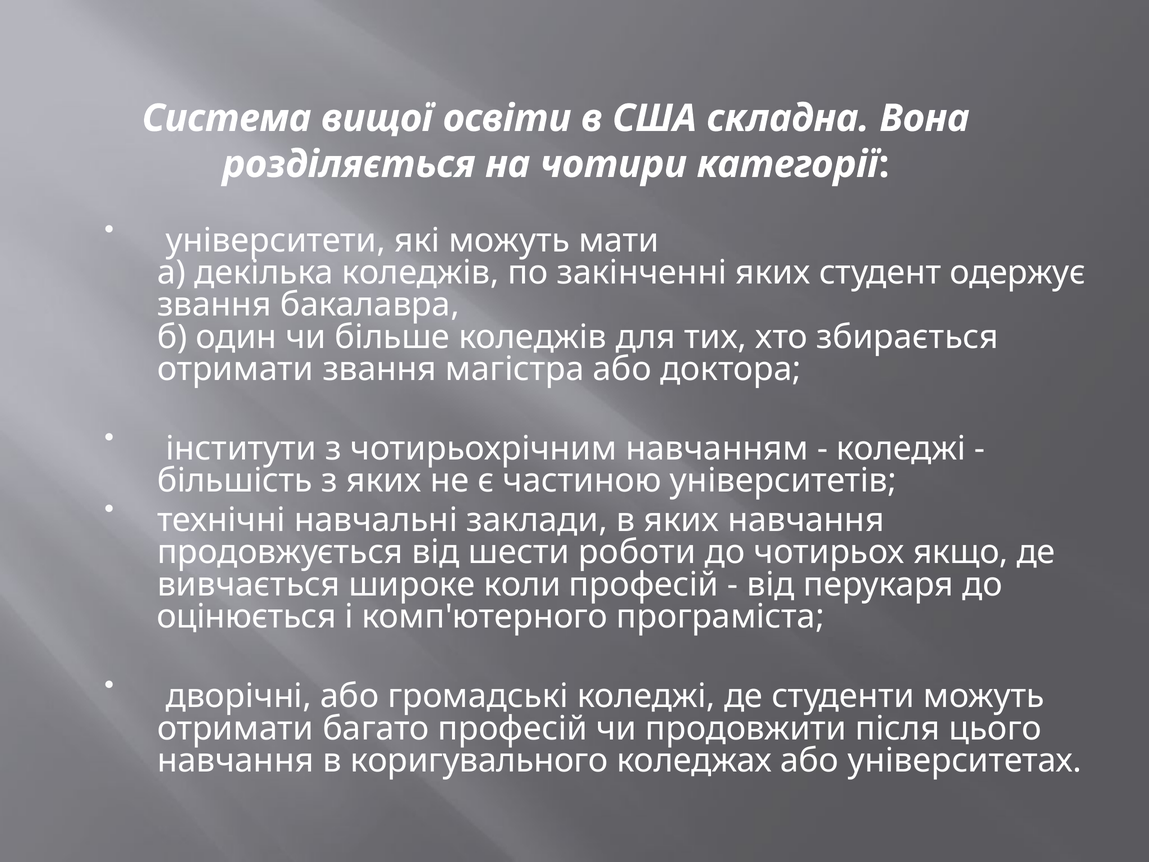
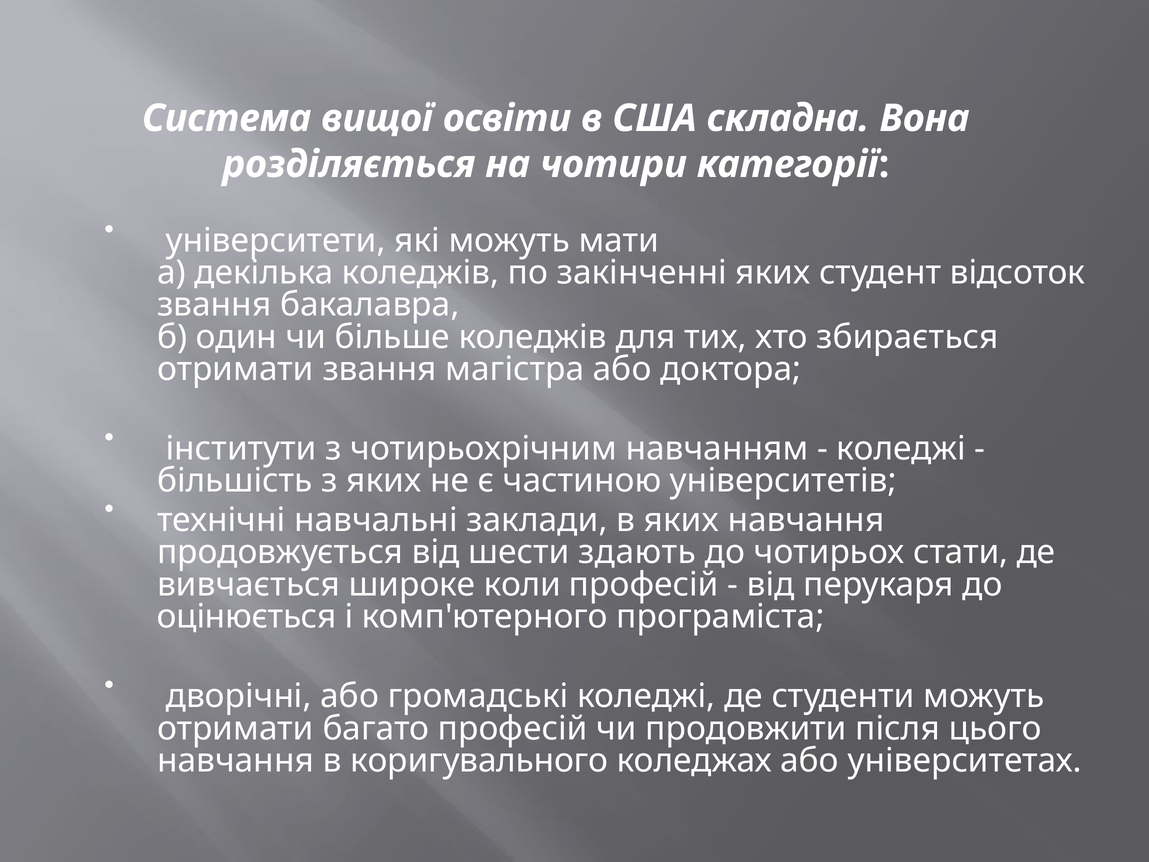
одержує: одержує -> відсоток (1018, 273)
роботи: роботи -> здають (637, 552)
якщо: якщо -> стати (961, 552)
